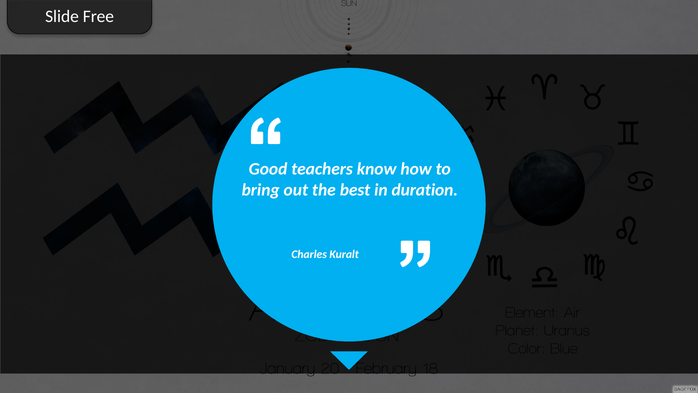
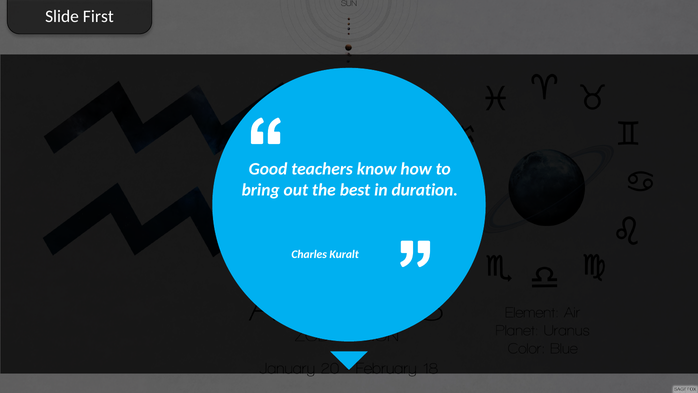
Free: Free -> First (98, 16)
